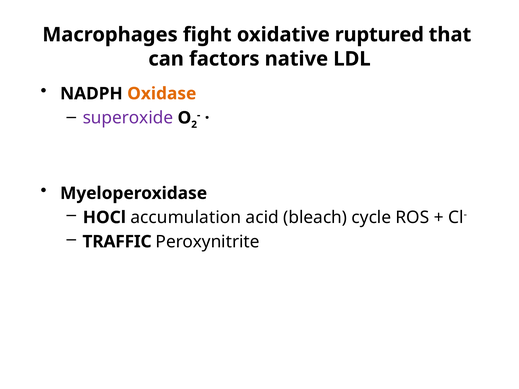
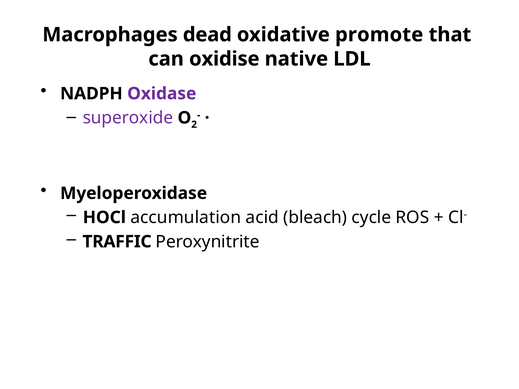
fight: fight -> dead (207, 35)
ruptured: ruptured -> promote (379, 35)
factors: factors -> oxidise (224, 59)
Oxidase colour: orange -> purple (162, 94)
